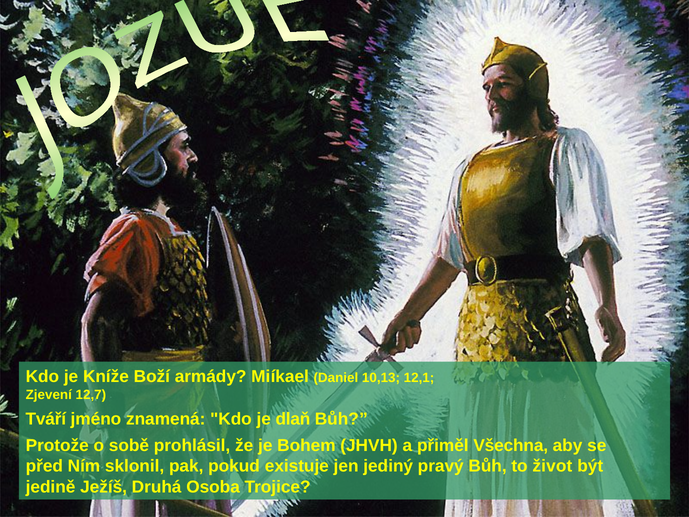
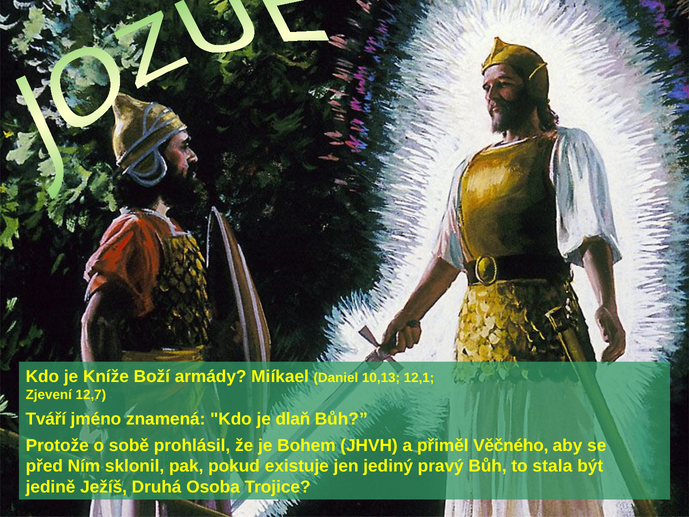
Všechna: Všechna -> Věčného (511, 445)
život: život -> stala (552, 466)
